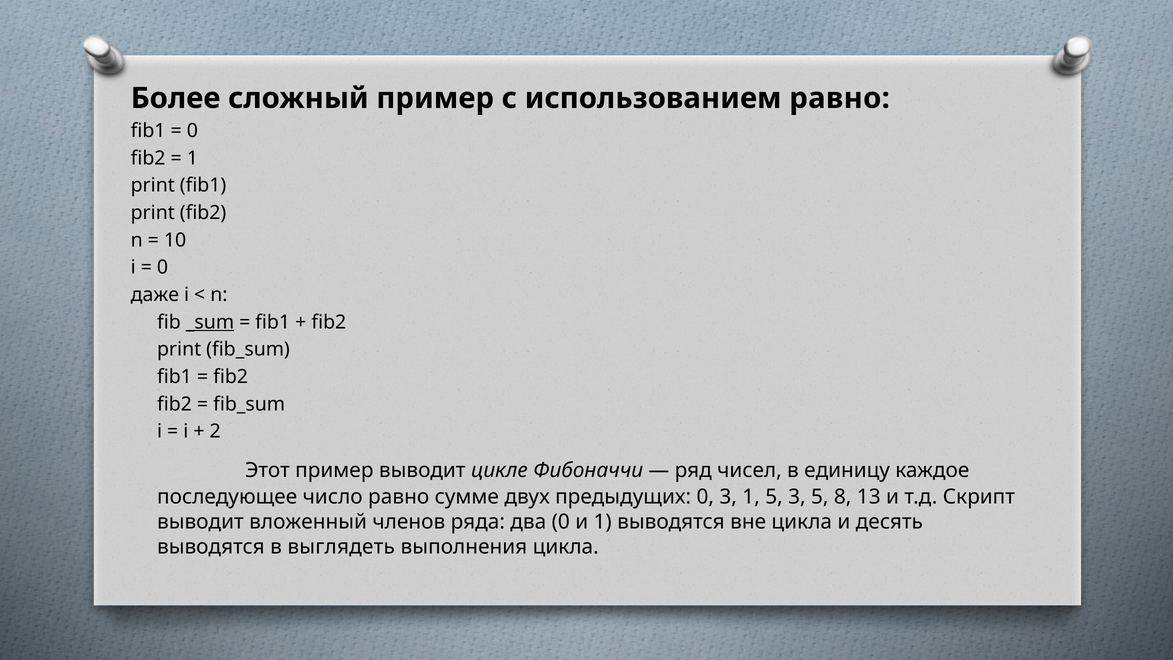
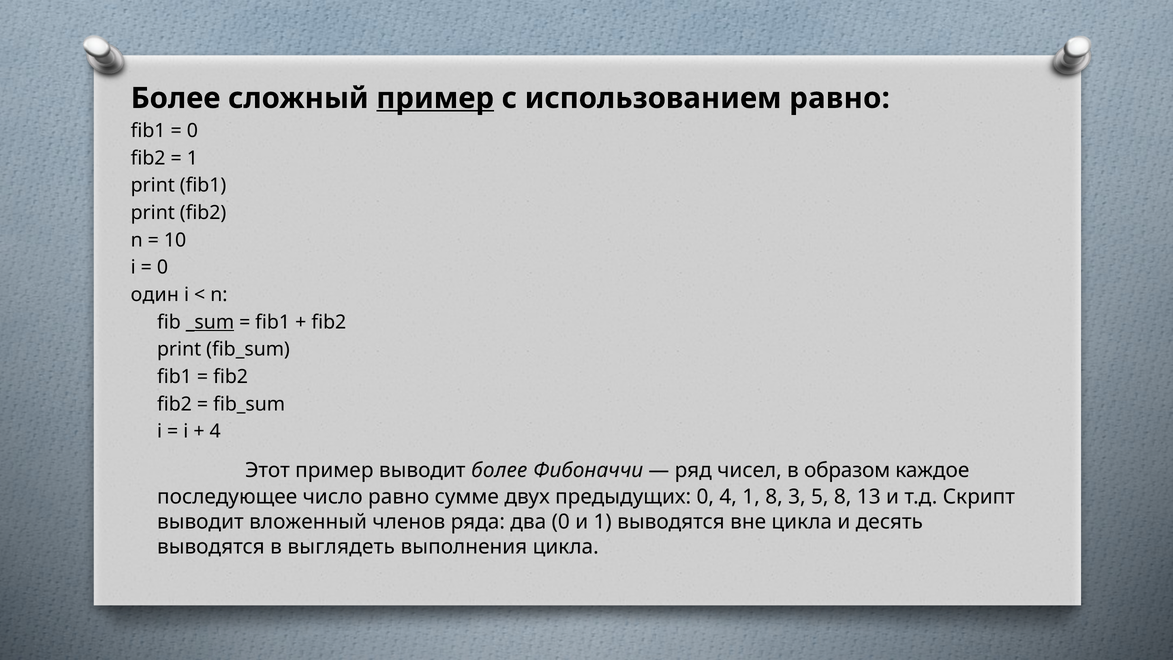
пример underline: none -> present (435, 98)
даже: даже -> один (155, 295)
2: 2 -> 4 (215, 431)
выводит цикле: цикле -> более (499, 470)
единицу: единицу -> образом (847, 470)
0 3: 3 -> 4 (728, 497)
1 5: 5 -> 8 (774, 497)
